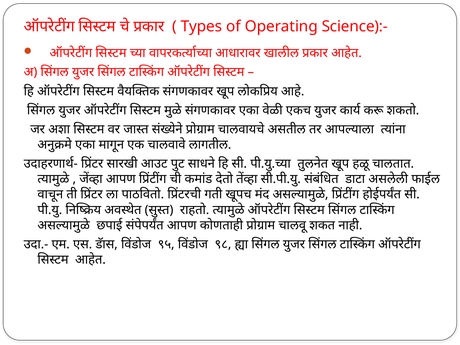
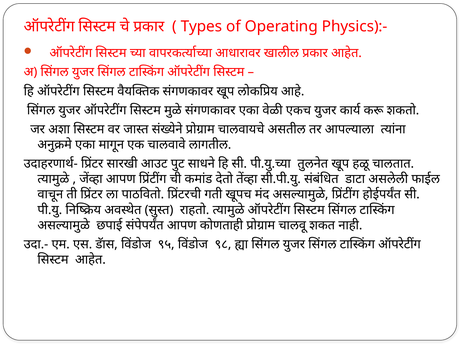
Science):-: Science):- -> Physics):- (355, 26)
